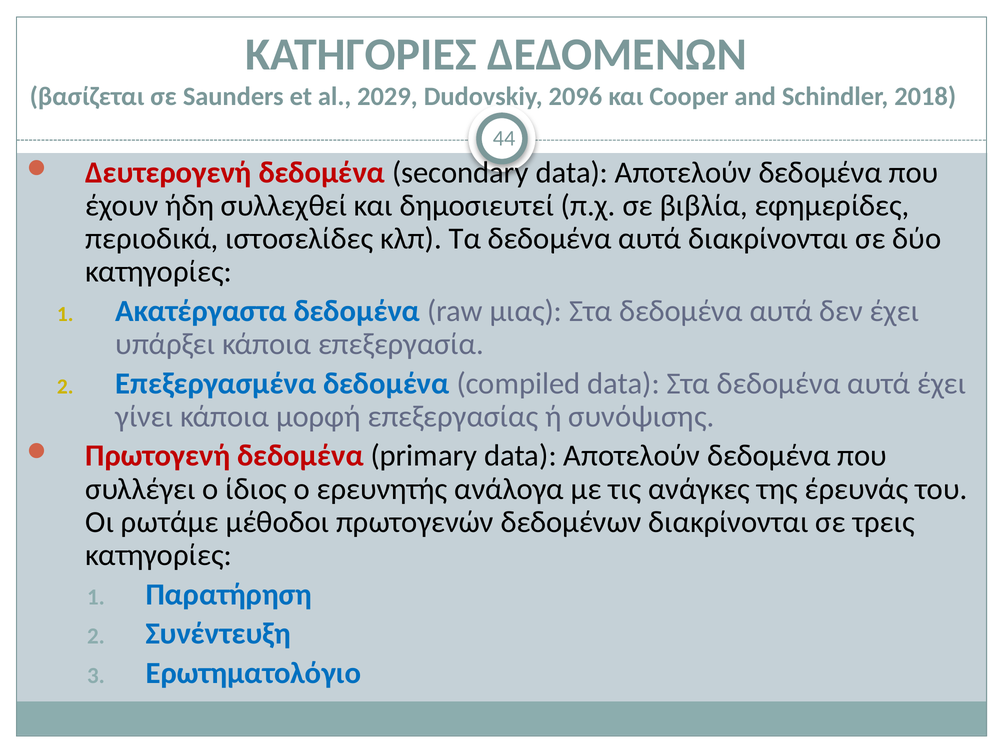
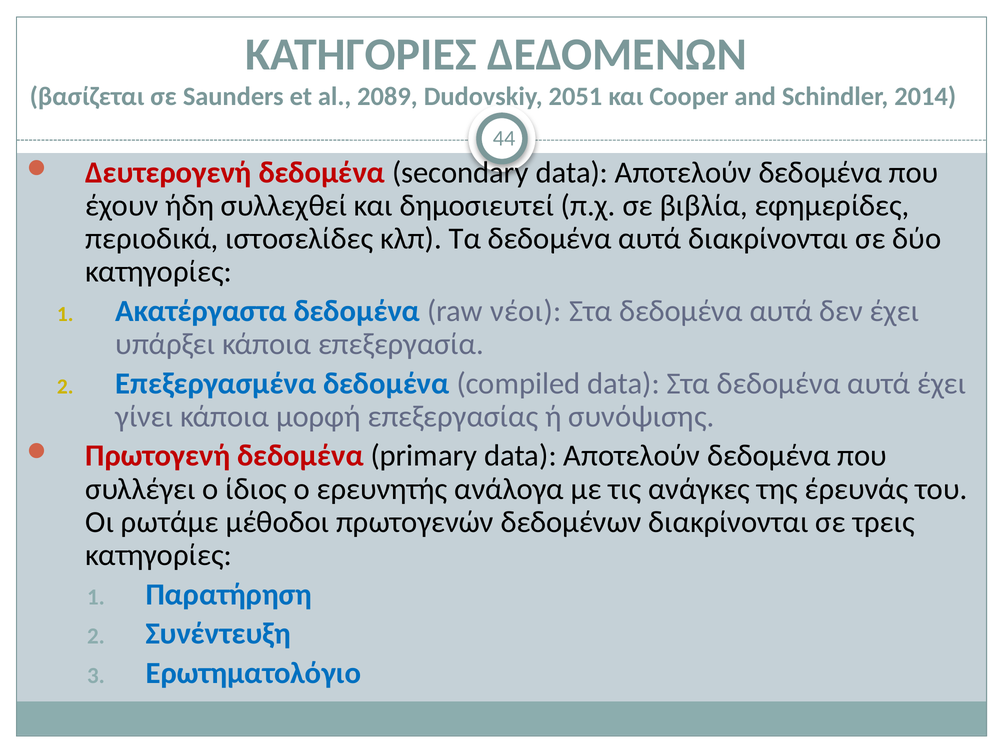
2029: 2029 -> 2089 (387, 96)
2096: 2096 -> 2051 (575, 96)
2018: 2018 -> 2014 (925, 96)
μιας: μιας -> νέοι (526, 311)
